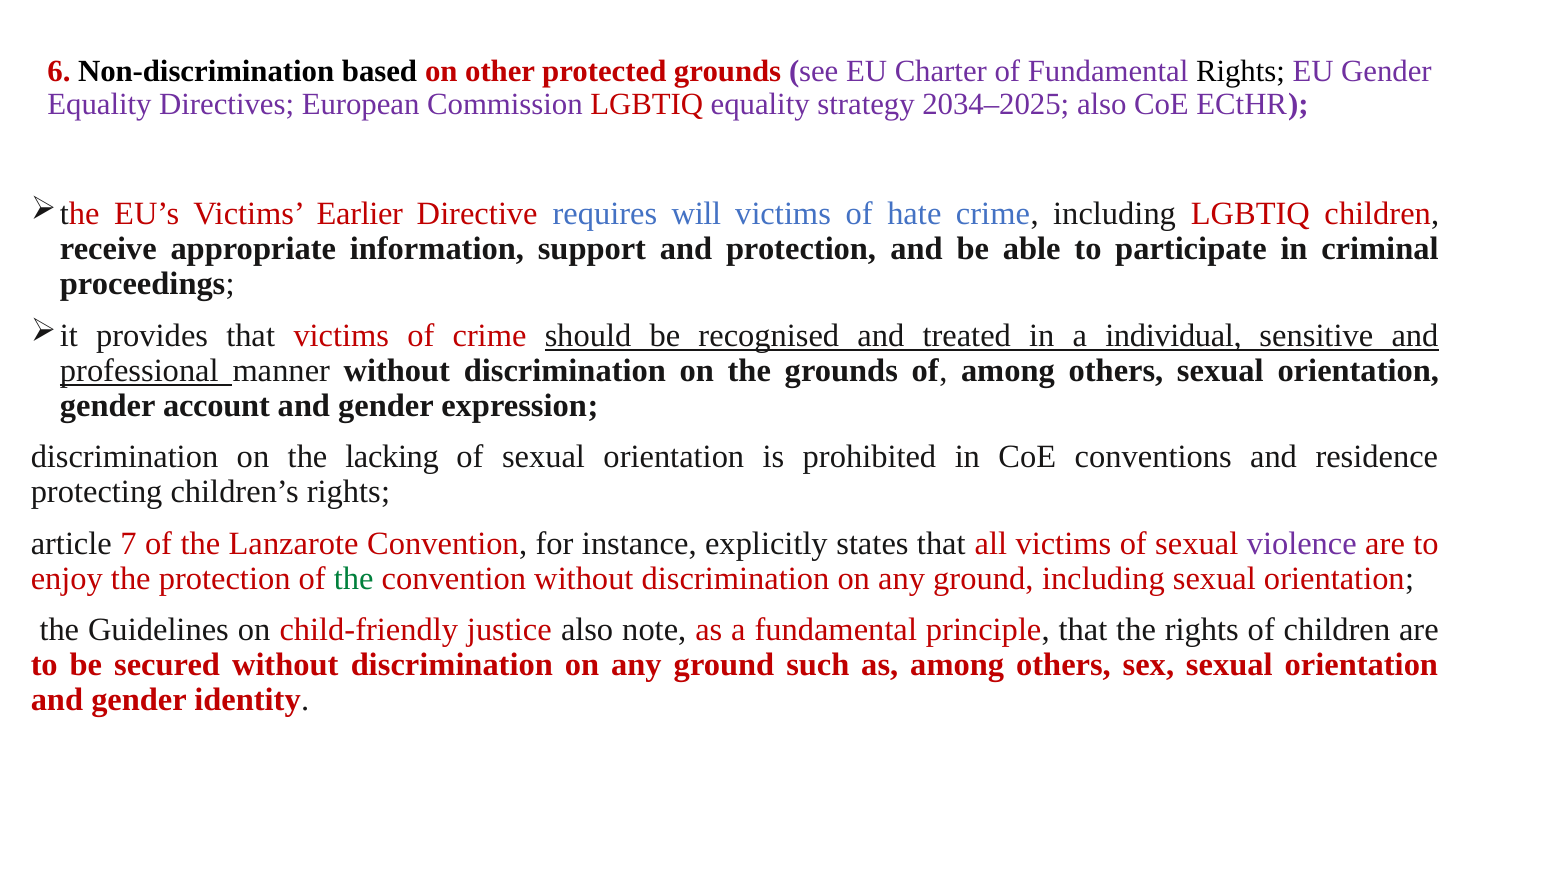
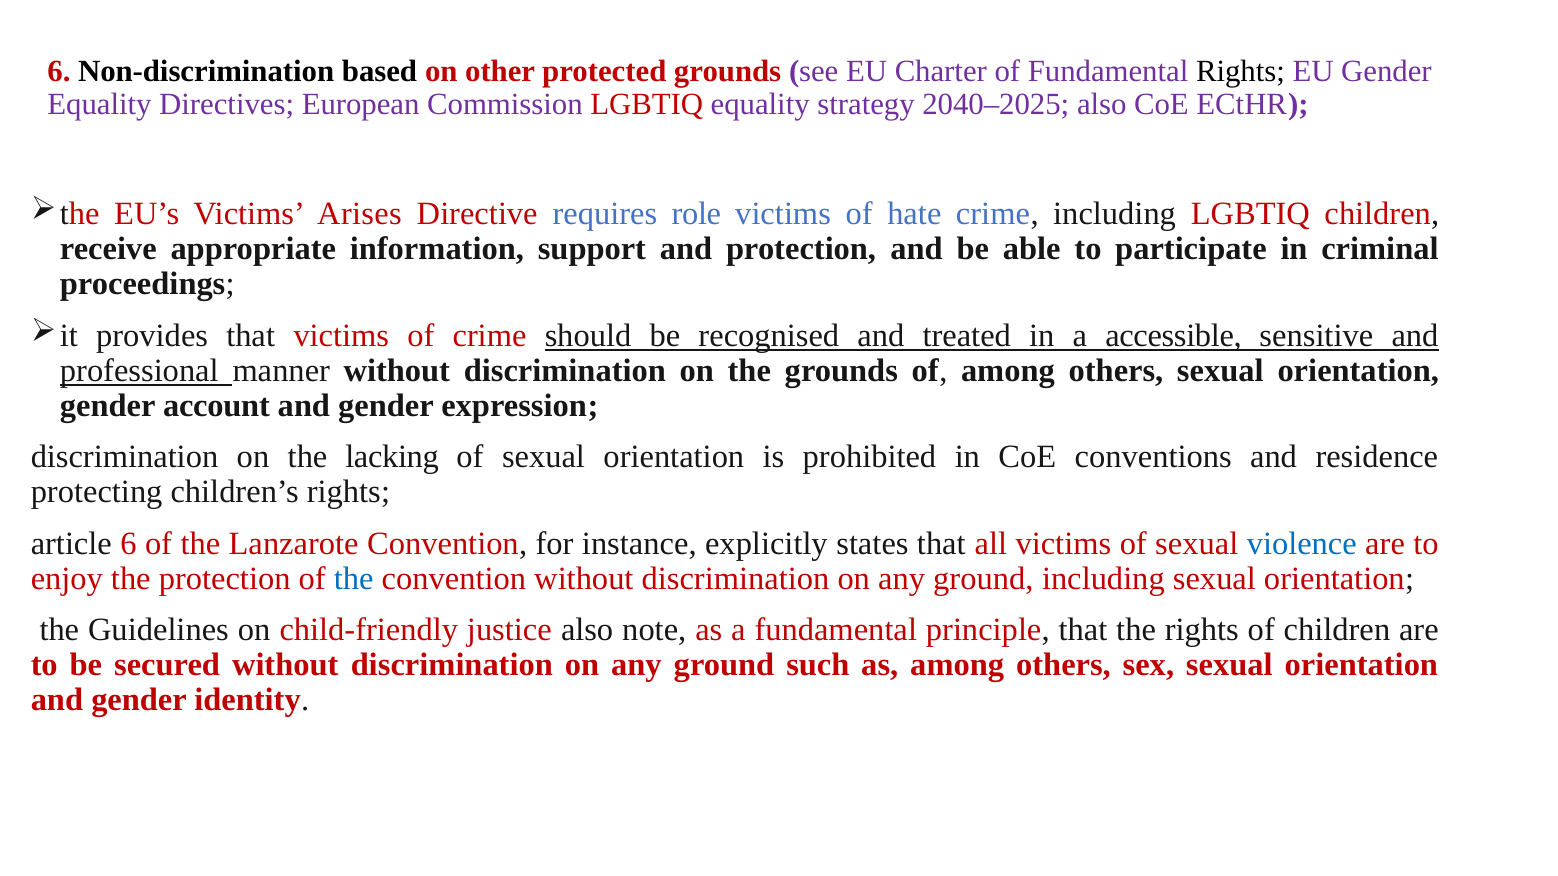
2034–2025: 2034–2025 -> 2040–2025 (996, 105)
Earlier: Earlier -> Arises (360, 214)
will: will -> role (696, 214)
individual: individual -> accessible (1174, 336)
article 7: 7 -> 6 (128, 544)
violence colour: purple -> blue (1302, 544)
the colour: green -> blue (354, 579)
